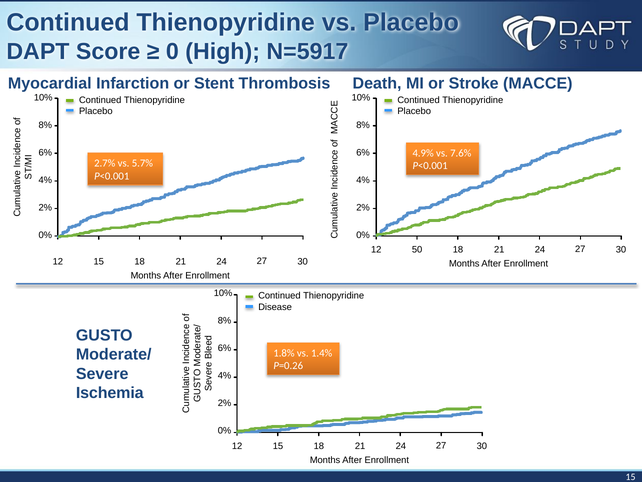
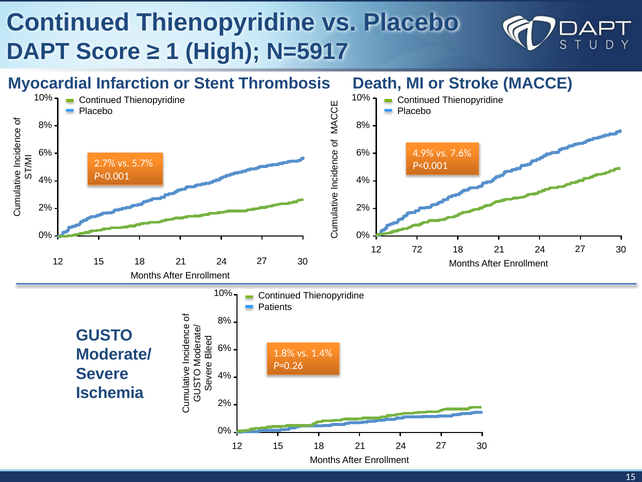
0: 0 -> 1 (172, 51)
50: 50 -> 72 (417, 249)
Disease: Disease -> Patients (275, 307)
